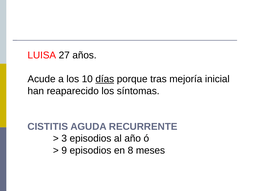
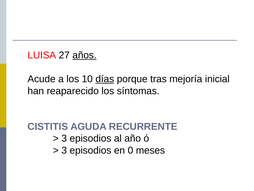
años underline: none -> present (84, 55)
9: 9 -> 3 (64, 150)
8: 8 -> 0 (130, 150)
